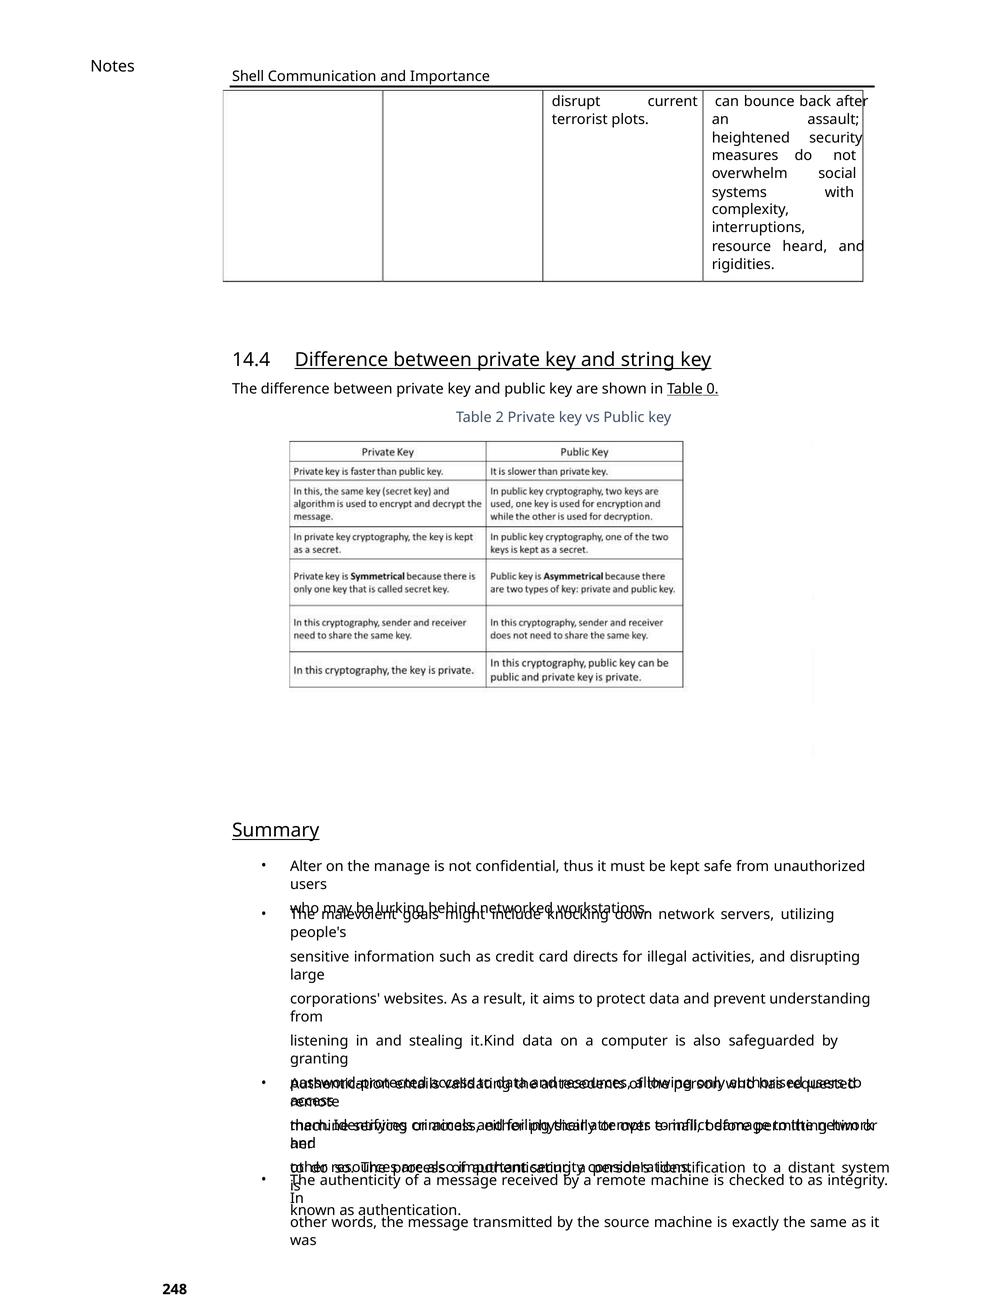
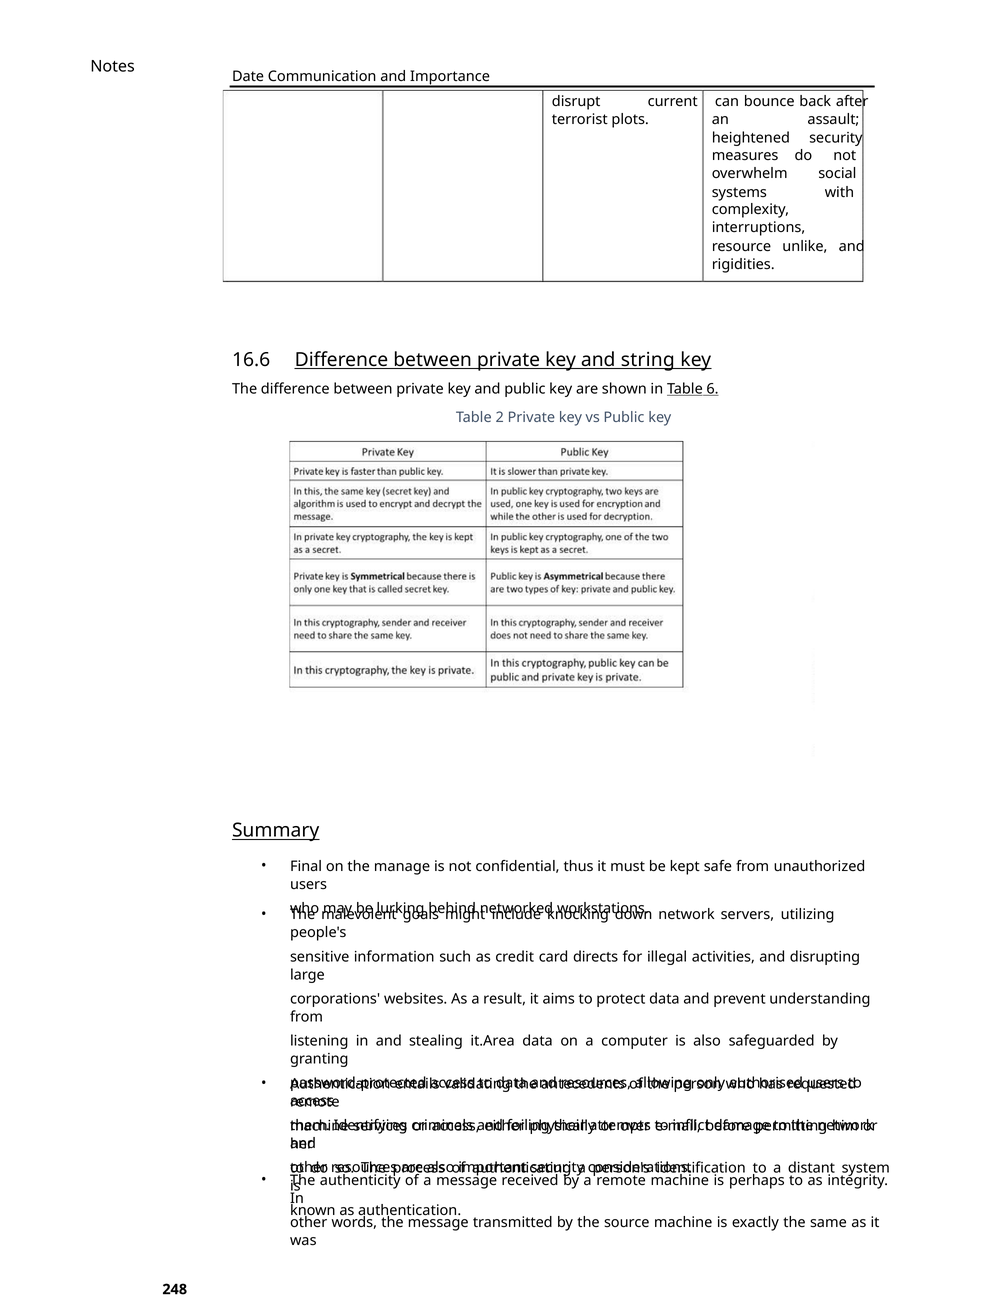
Shell: Shell -> Date (248, 76)
heard: heard -> unlike (805, 246)
14.4: 14.4 -> 16.6 (251, 360)
0: 0 -> 6 (712, 389)
Alter: Alter -> Final (306, 866)
it.Kind: it.Kind -> it.Area (493, 1041)
checked: checked -> perhaps (757, 1180)
